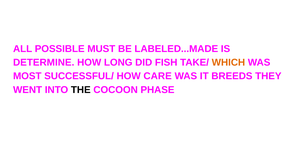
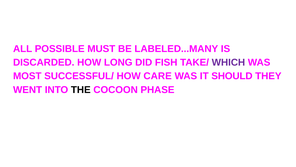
LABELED...MADE: LABELED...MADE -> LABELED...MANY (176, 49)
DETERMINE: DETERMINE -> DISCARDED (44, 62)
WHICH colour: orange -> purple (228, 62)
BREEDS: BREEDS -> SHOULD (232, 76)
